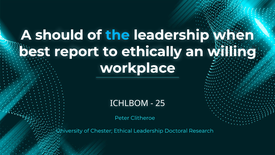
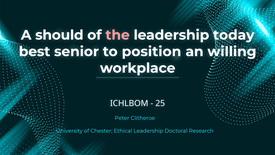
the colour: light blue -> pink (118, 35)
when: when -> today (234, 35)
report: report -> senior (77, 51)
ethically: ethically -> position (151, 51)
